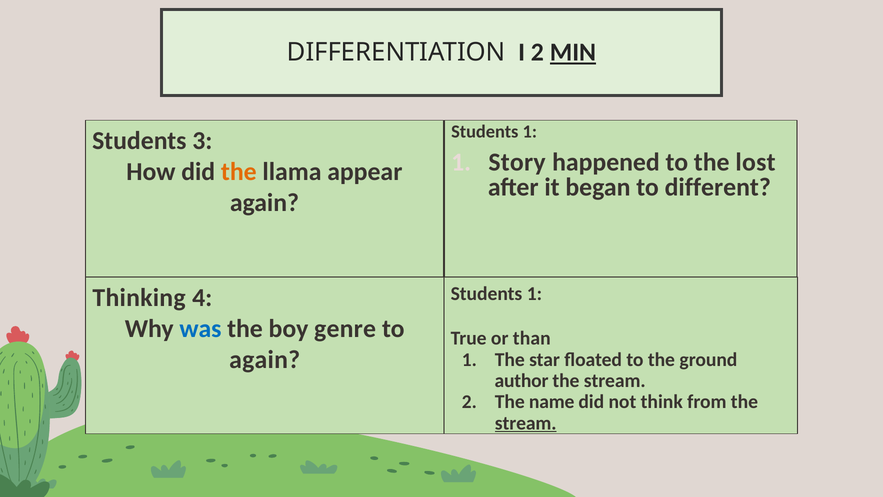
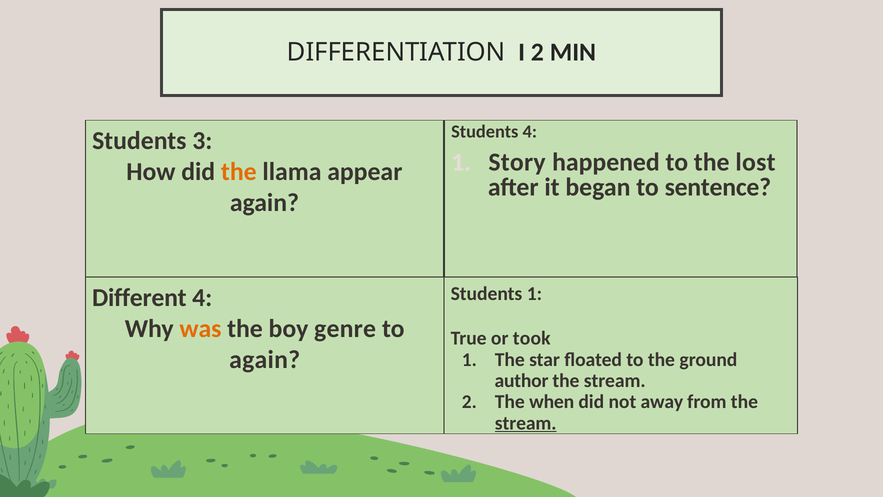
MIN underline: present -> none (573, 52)
1: 1 -> 4 (530, 132)
different: different -> sentence (718, 187)
Thinking: Thinking -> Different (139, 298)
was colour: blue -> orange (200, 328)
than: than -> took (532, 338)
name: name -> when (552, 402)
think: think -> away (662, 402)
